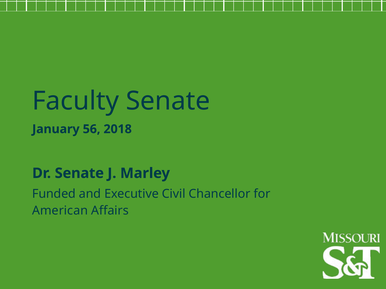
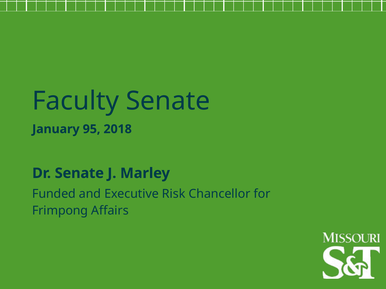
56: 56 -> 95 (92, 129)
Civil: Civil -> Risk (174, 194)
American: American -> Frimpong (60, 211)
